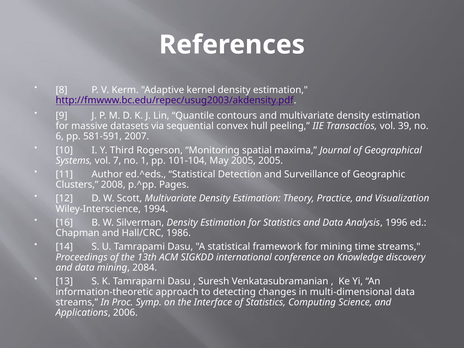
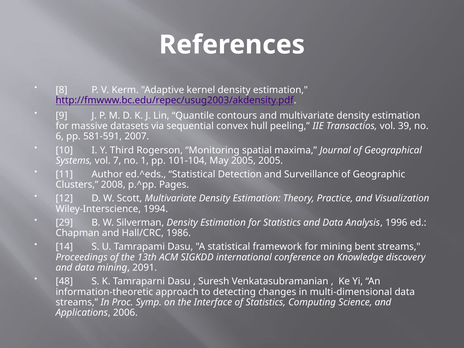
16: 16 -> 29 (64, 223)
time: time -> bent (365, 247)
2084: 2084 -> 2091 (145, 268)
13: 13 -> 48 (64, 281)
